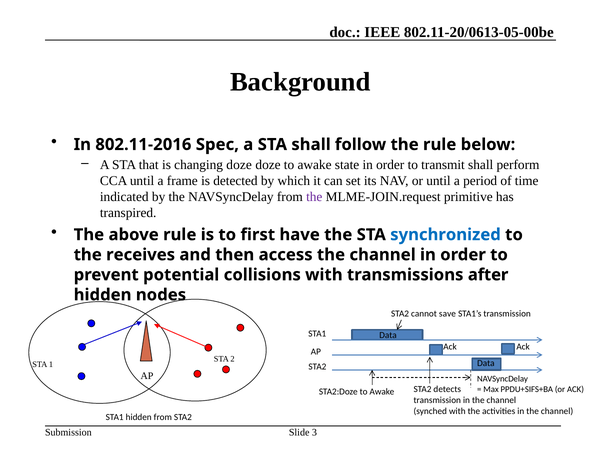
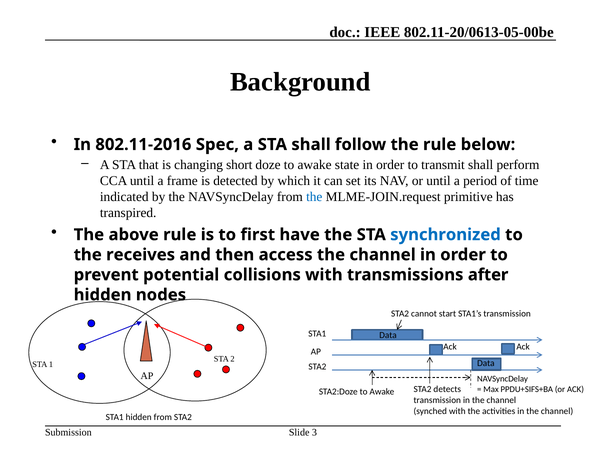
changing doze: doze -> short (239, 165)
the colour: purple -> blue (314, 197)
save: save -> start (448, 313)
